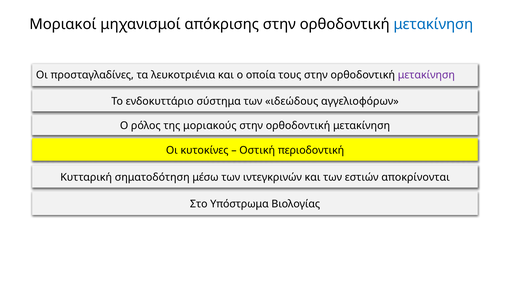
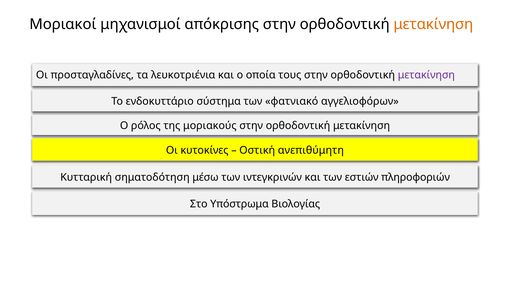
μετακίνηση colour: blue -> orange (433, 24)
ιδεώδους: ιδεώδους -> φατνιακό (292, 101)
περιοδοντική: περιοδοντική -> ανεπιθύμητη (311, 150)
αποκρίνονται: αποκρίνονται -> πληροφοριών (416, 177)
